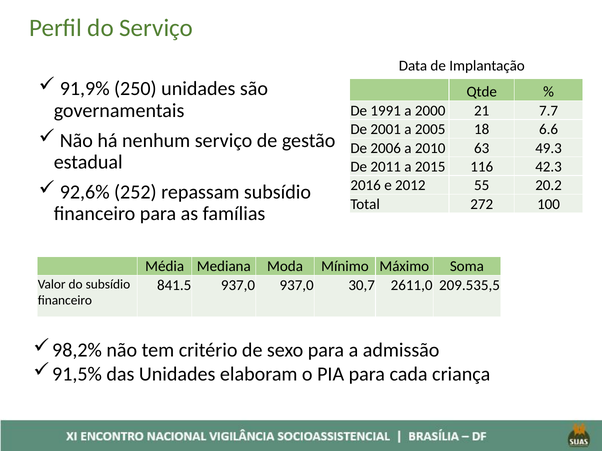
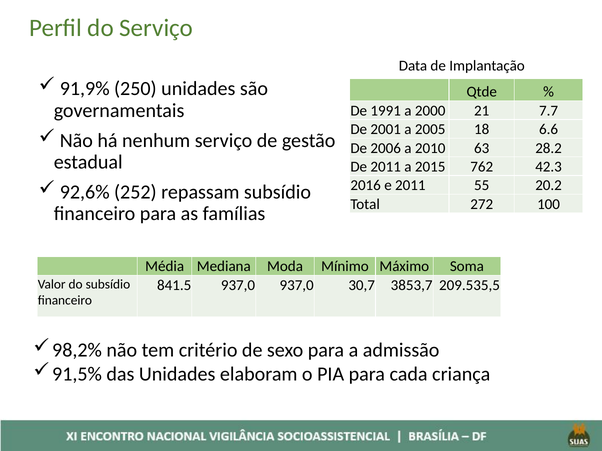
49.3: 49.3 -> 28.2 (549, 148)
116: 116 -> 762 (482, 167)
e 2012: 2012 -> 2011 (410, 186)
2611,0: 2611,0 -> 3853,7 (412, 285)
